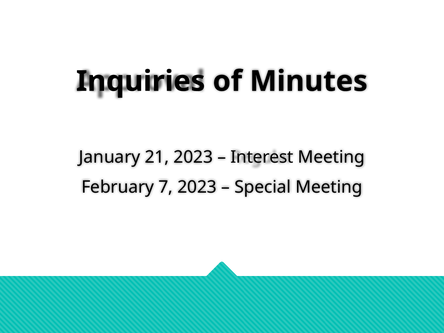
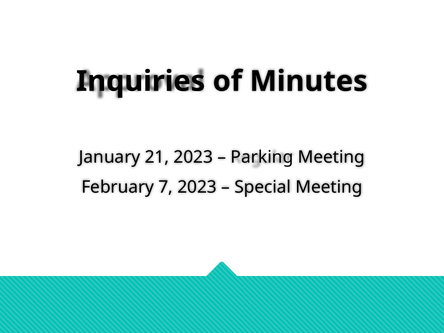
Interest: Interest -> Parking (262, 157)
